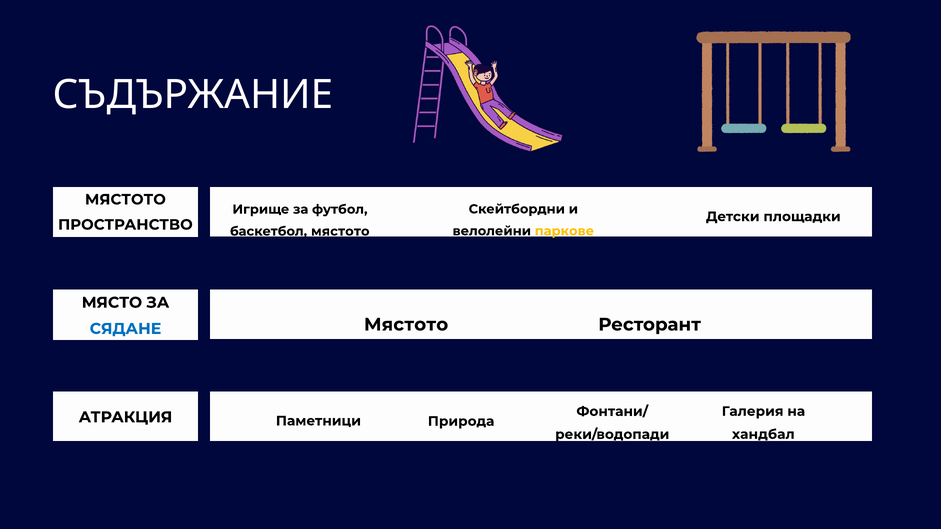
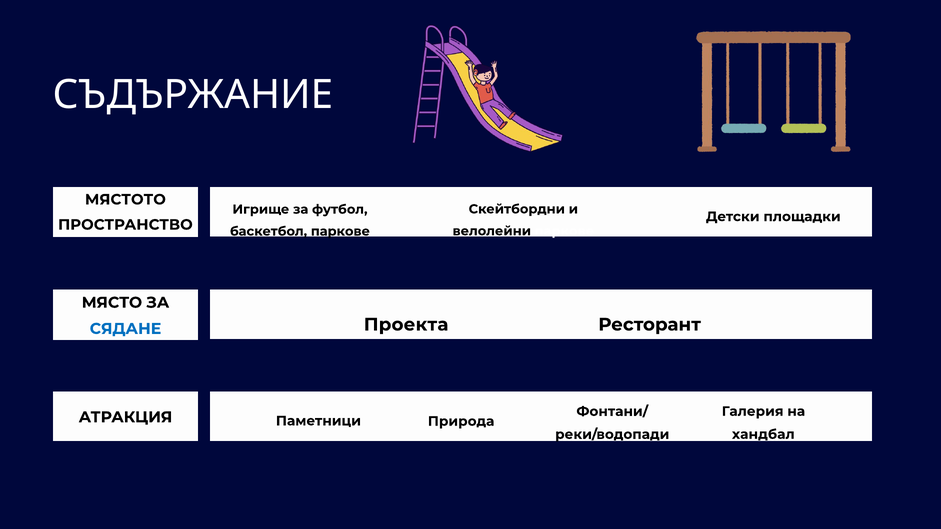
паркове colour: yellow -> white (564, 231)
баскетбол мястото: мястото -> паркове (340, 231)
Мястото: Мястото -> Проекта (406, 325)
